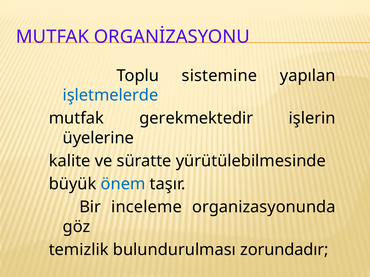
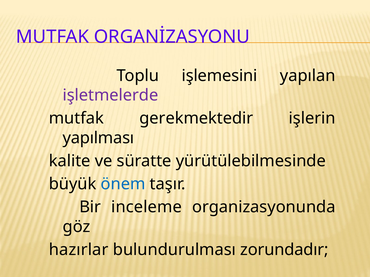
sistemine: sistemine -> işlemesini (220, 76)
işletmelerde colour: blue -> purple (110, 95)
üyelerine: üyelerine -> yapılması (98, 138)
temizlik: temizlik -> hazırlar (79, 250)
